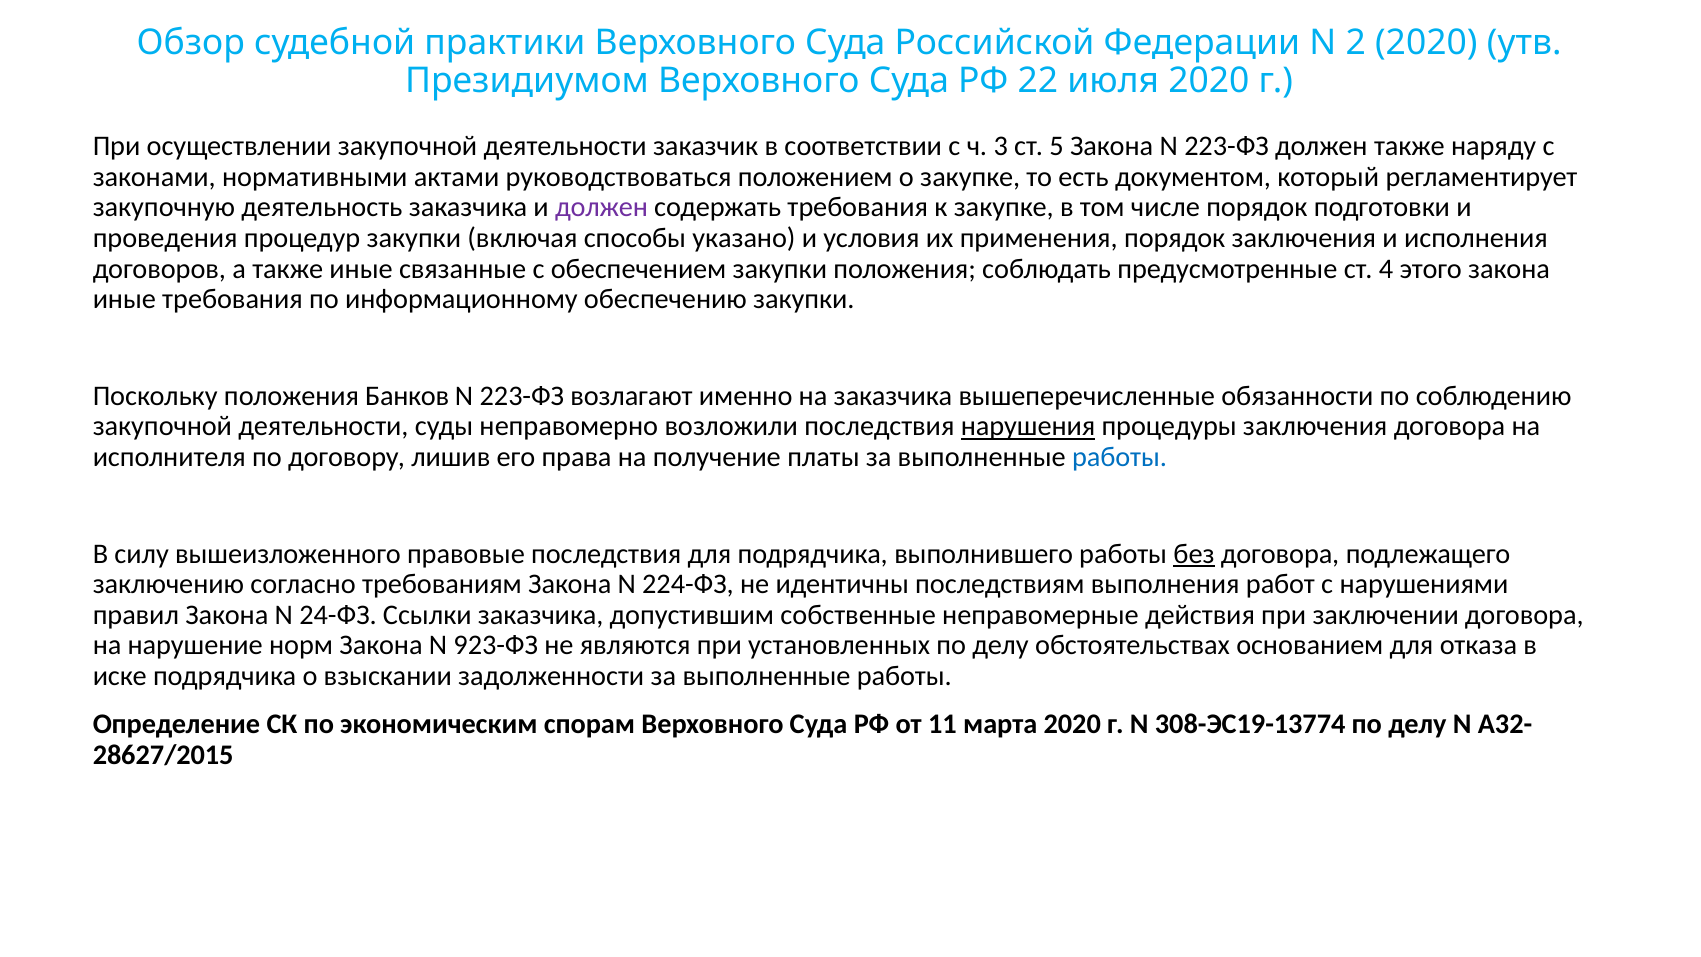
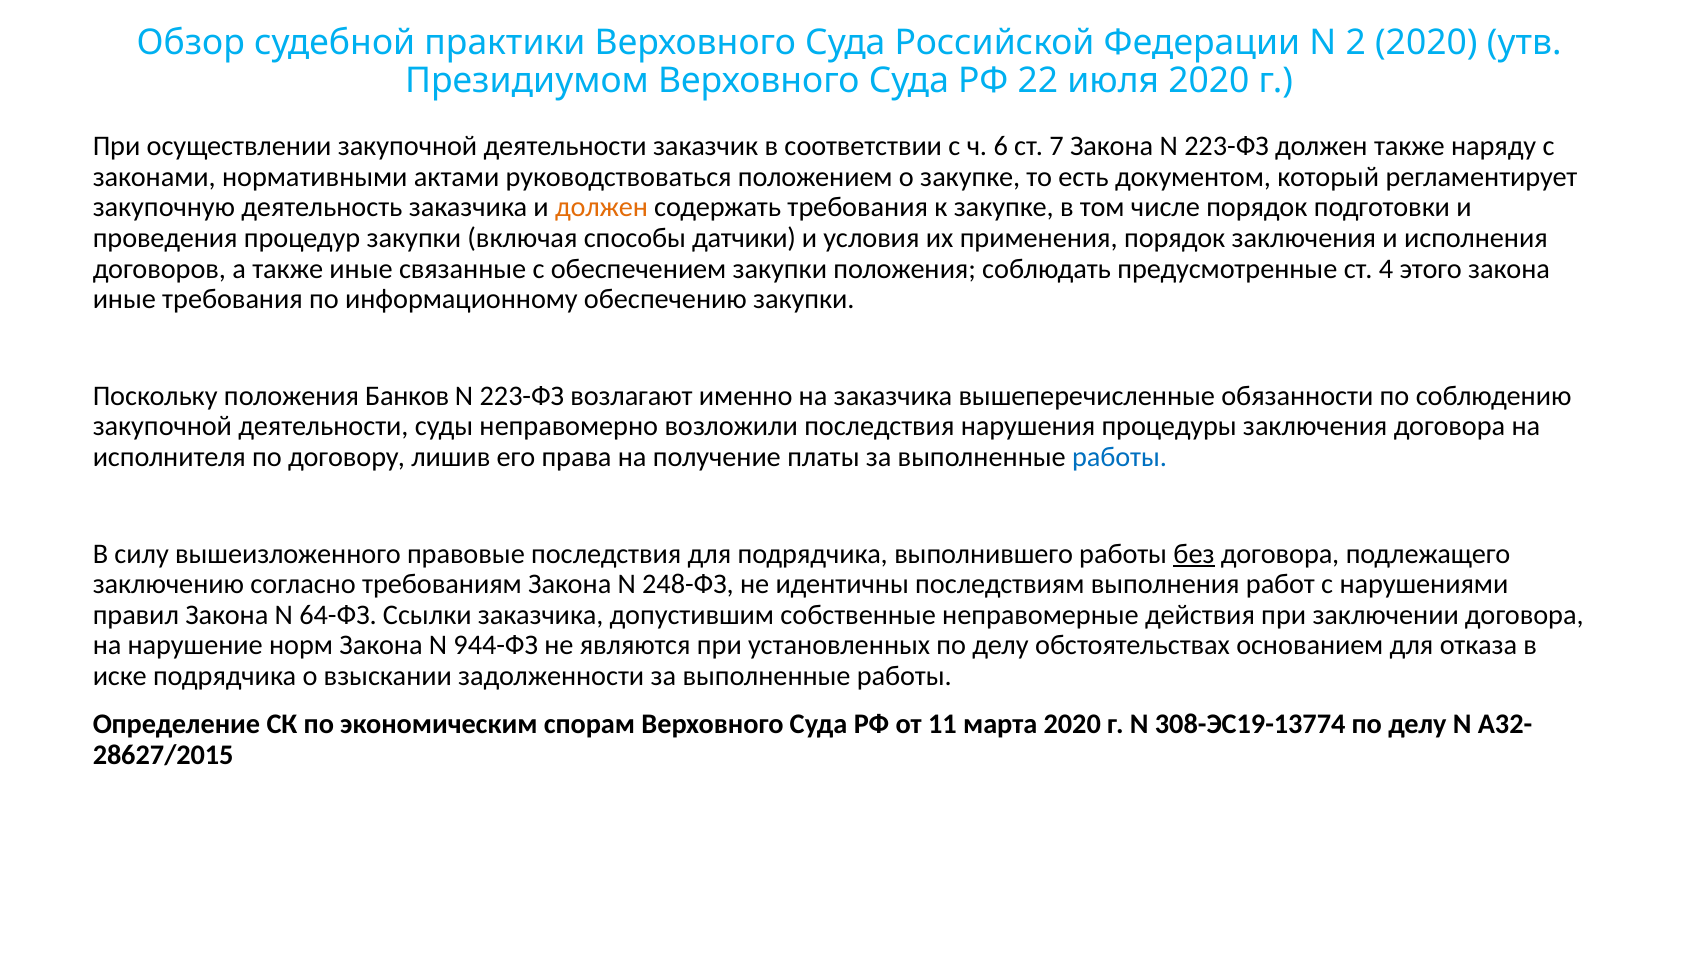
3: 3 -> 6 (1001, 146)
5: 5 -> 7 (1057, 146)
должен colour: purple -> orange (602, 207)
указано: указано -> датчики (744, 238)
нарушения underline: present -> none (1028, 426)
224-ФЗ: 224-ФЗ -> 248-ФЗ (688, 584)
24-ФЗ: 24-ФЗ -> 64-ФЗ (338, 615)
923-ФЗ: 923-ФЗ -> 944-ФЗ (496, 645)
